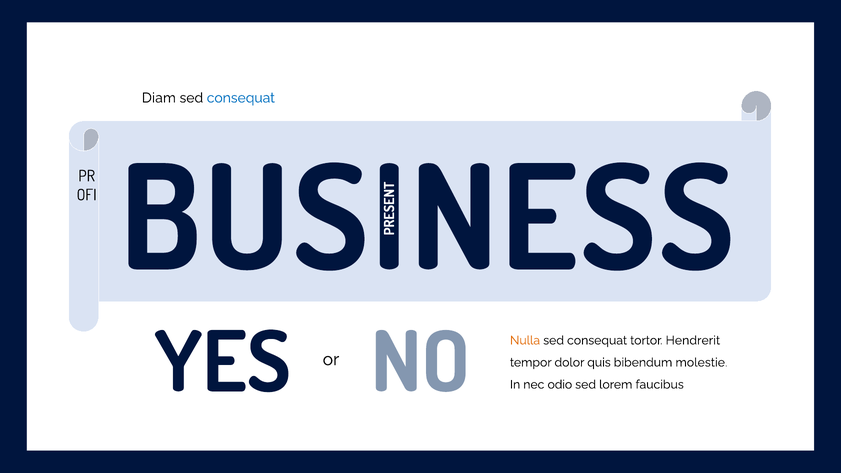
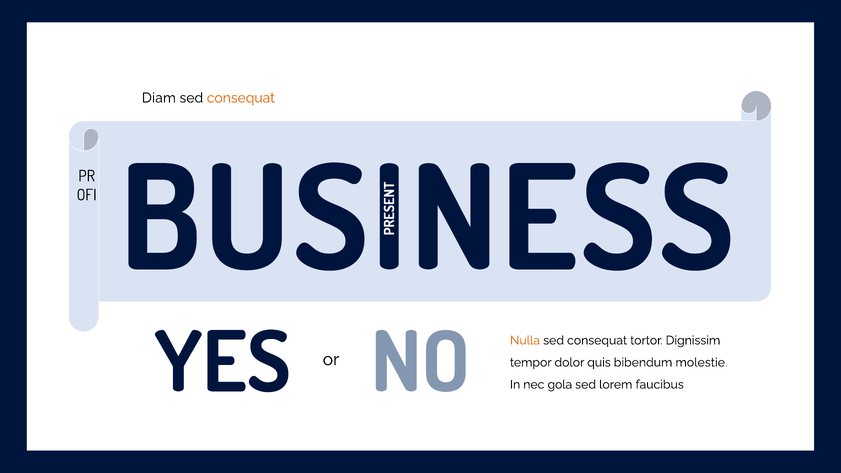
consequat colour: blue -> orange (241, 98)
Hendrerit: Hendrerit -> Dignissim (693, 340)
odio: odio -> gola (560, 385)
